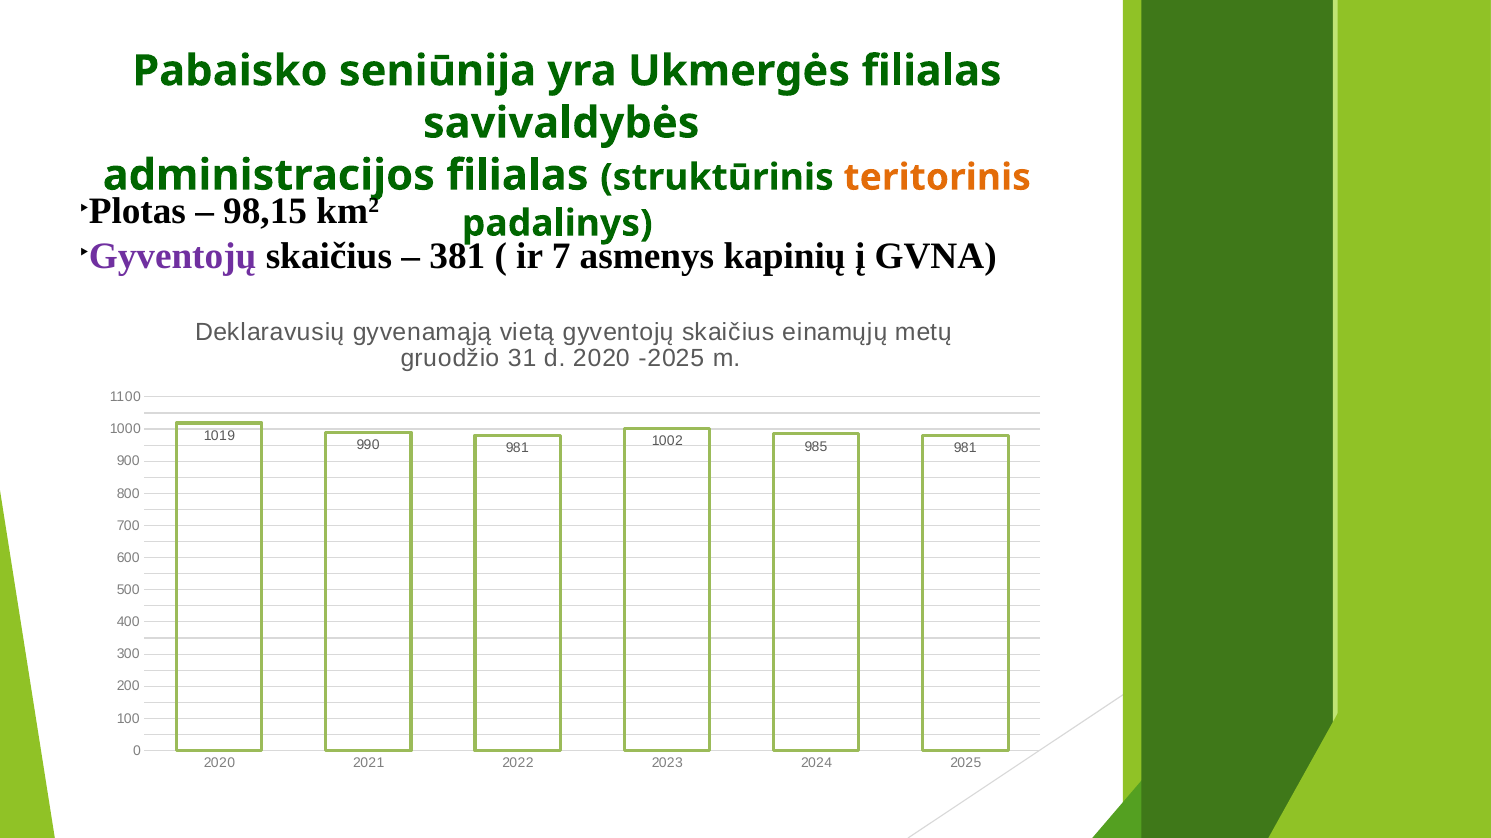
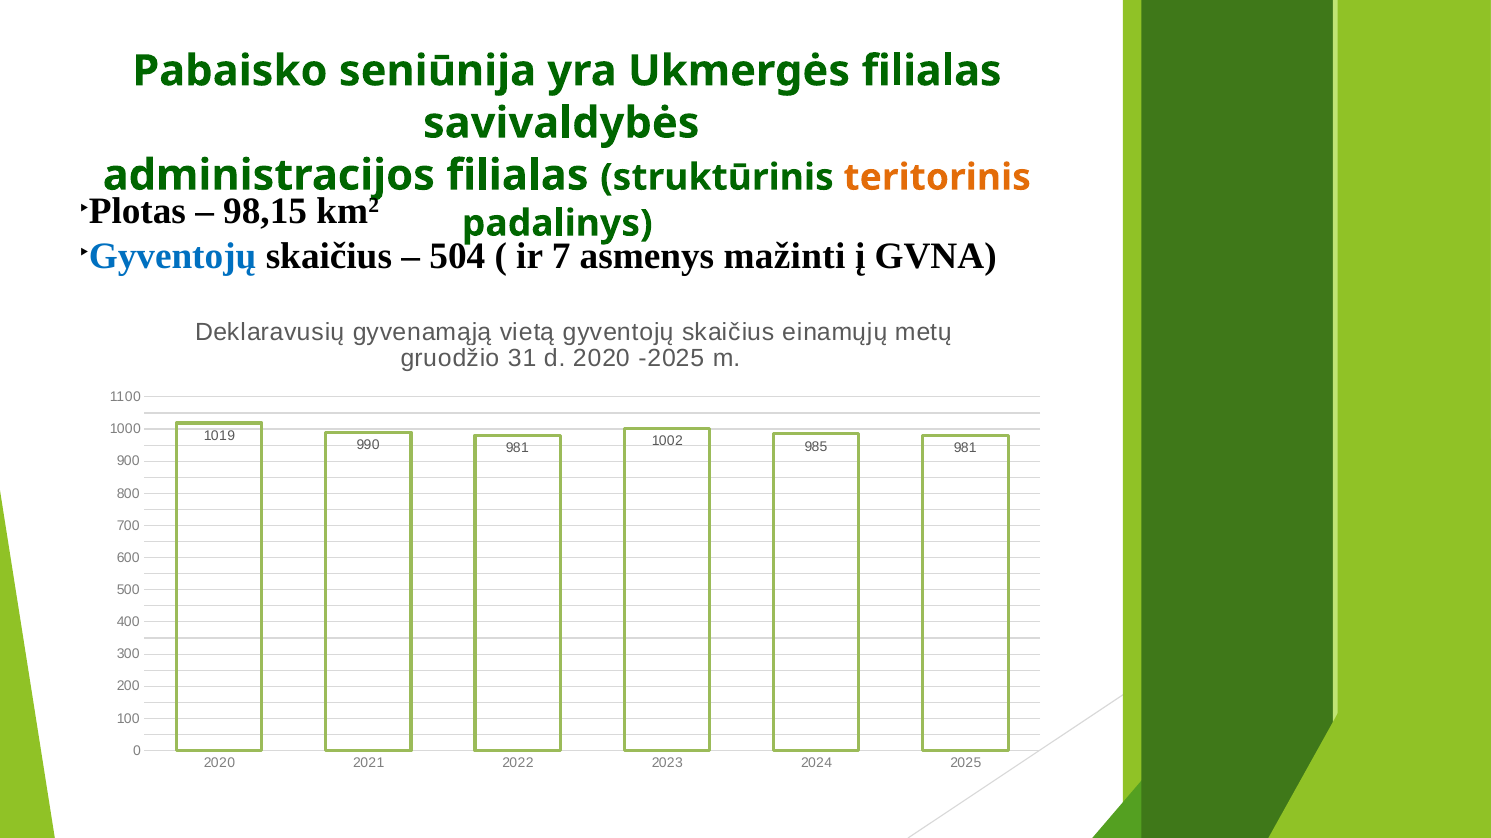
Gyventojų colour: purple -> blue (173, 256)
381: 381 -> 504 (457, 256)
kapinių: kapinių -> mažinti (784, 256)
